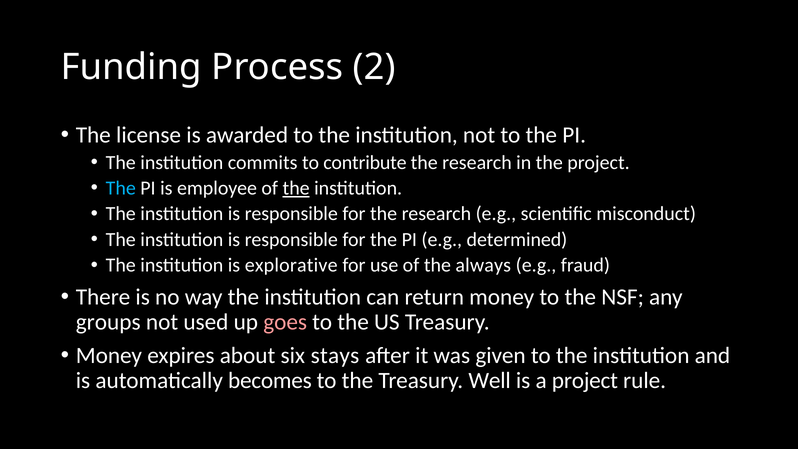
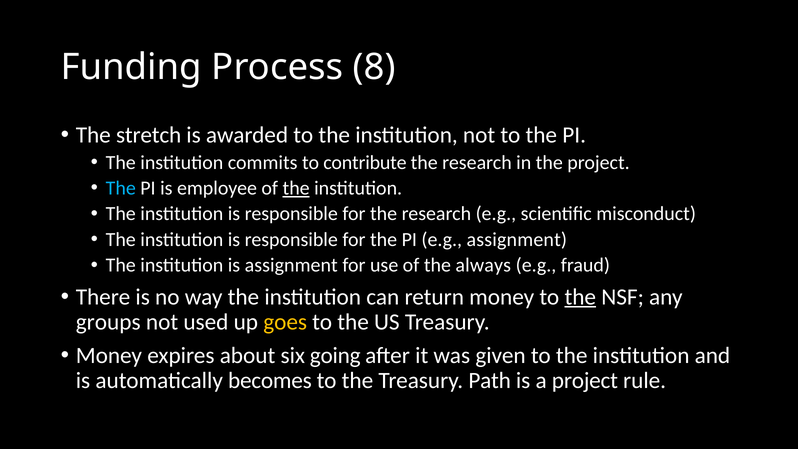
2: 2 -> 8 (374, 67)
license: license -> stretch (149, 135)
e.g determined: determined -> assignment (517, 239)
is explorative: explorative -> assignment (291, 265)
the underline: none -> present (580, 297)
goes colour: pink -> yellow (285, 322)
stays: stays -> going (335, 355)
Well: Well -> Path (490, 381)
